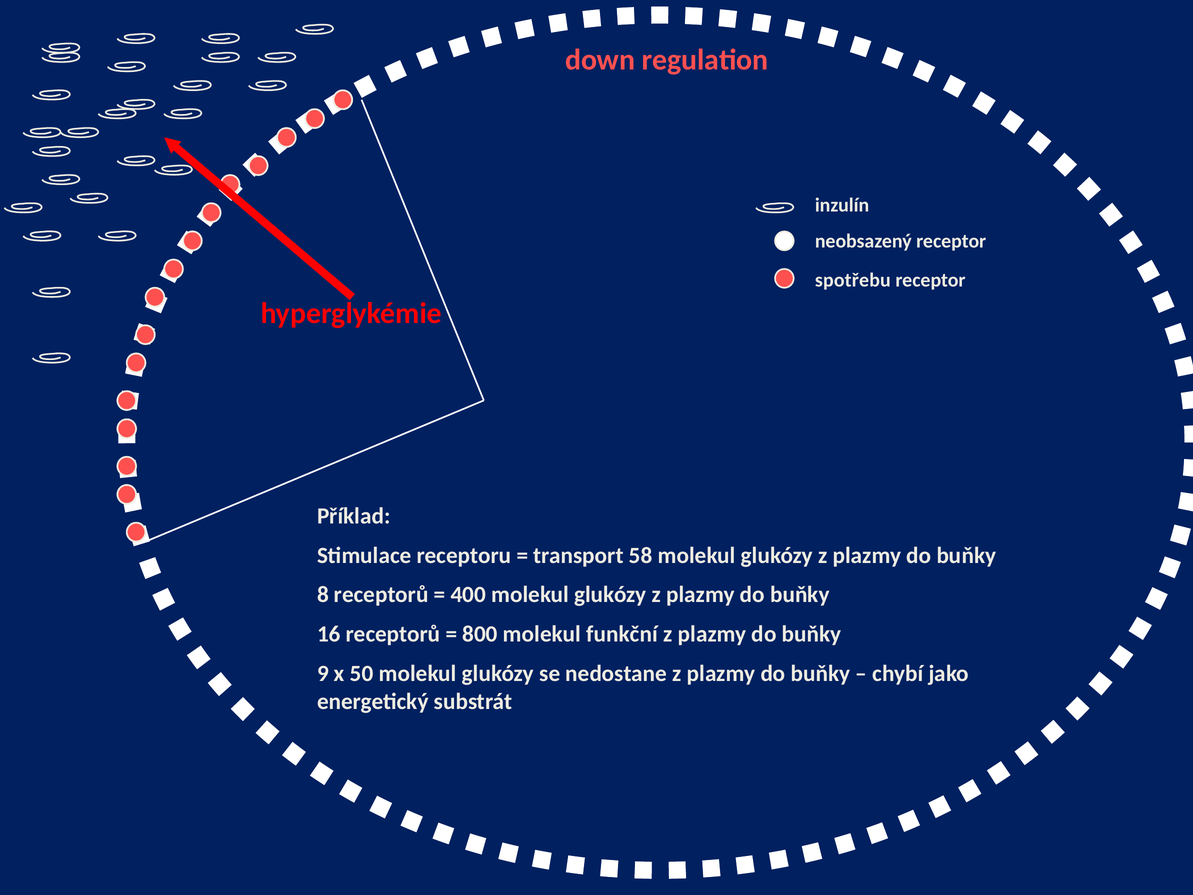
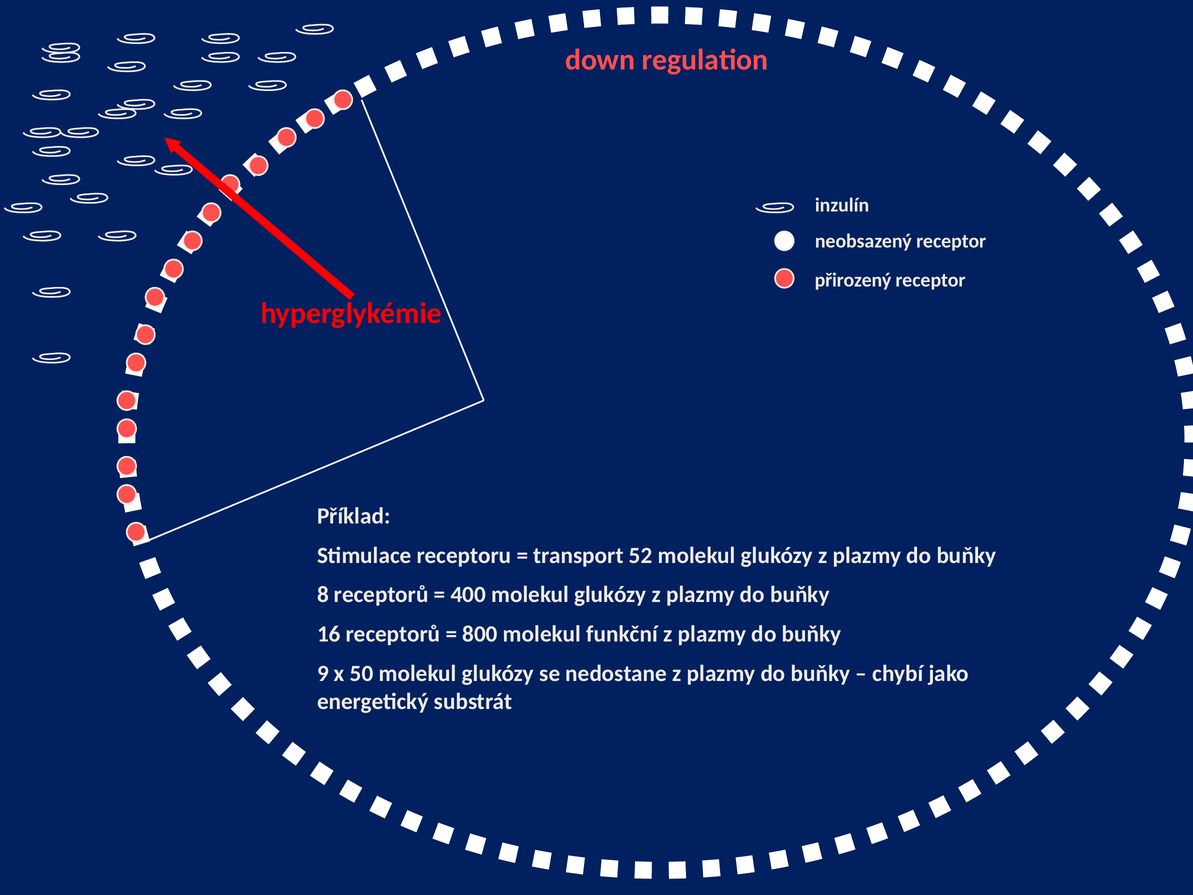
spotřebu: spotřebu -> přirozený (853, 280)
58: 58 -> 52 (641, 555)
